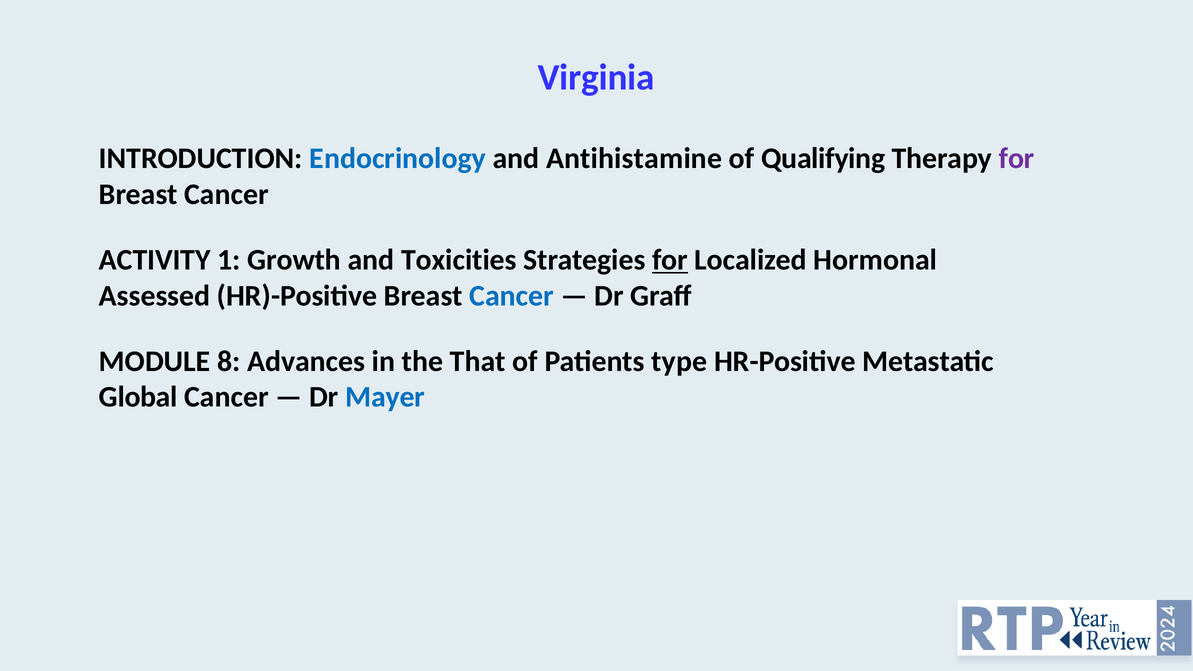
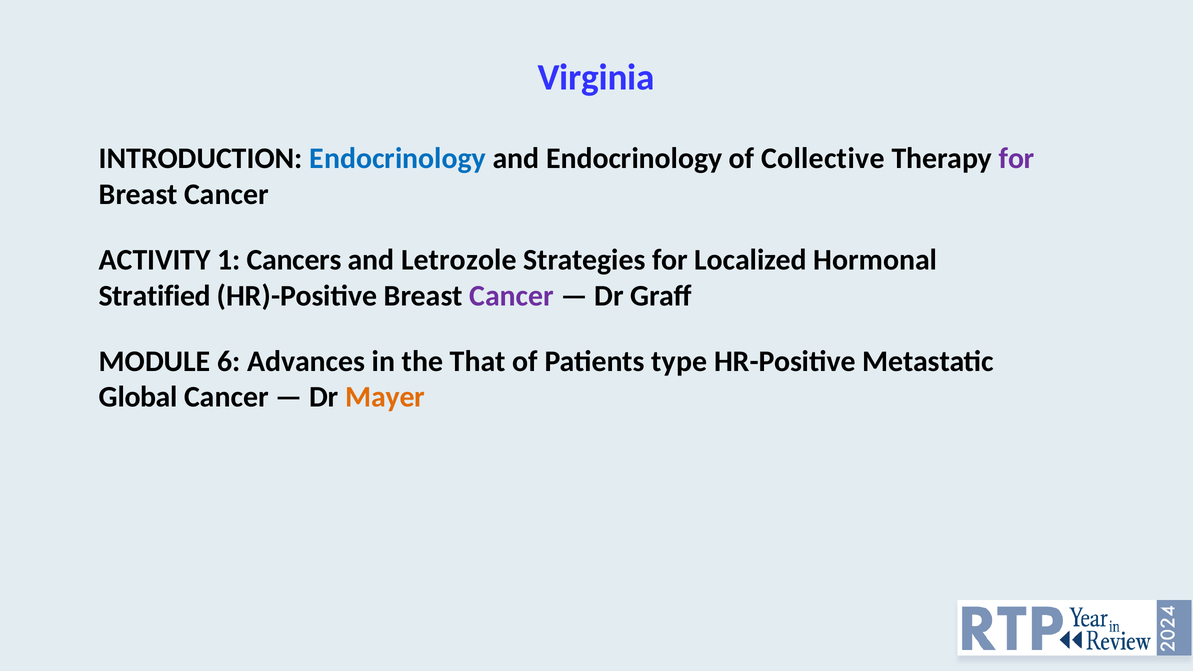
and Antihistamine: Antihistamine -> Endocrinology (634, 159)
Qualifying: Qualifying -> Collective (823, 159)
Growth: Growth -> Cancers (294, 260)
Toxicities: Toxicities -> Letrozole (459, 260)
for underline: present -> none (670, 260)
Assessed: Assessed -> Stratified (155, 296)
Cancer colour: blue -> purple (512, 296)
8: 8 -> 6 (229, 361)
Mayer colour: blue -> orange (385, 397)
